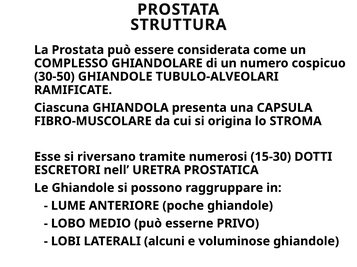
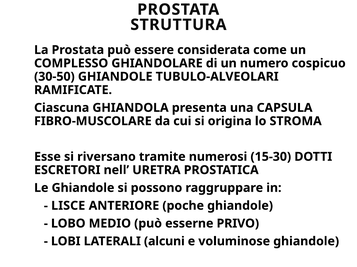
LUME: LUME -> LISCE (68, 206)
